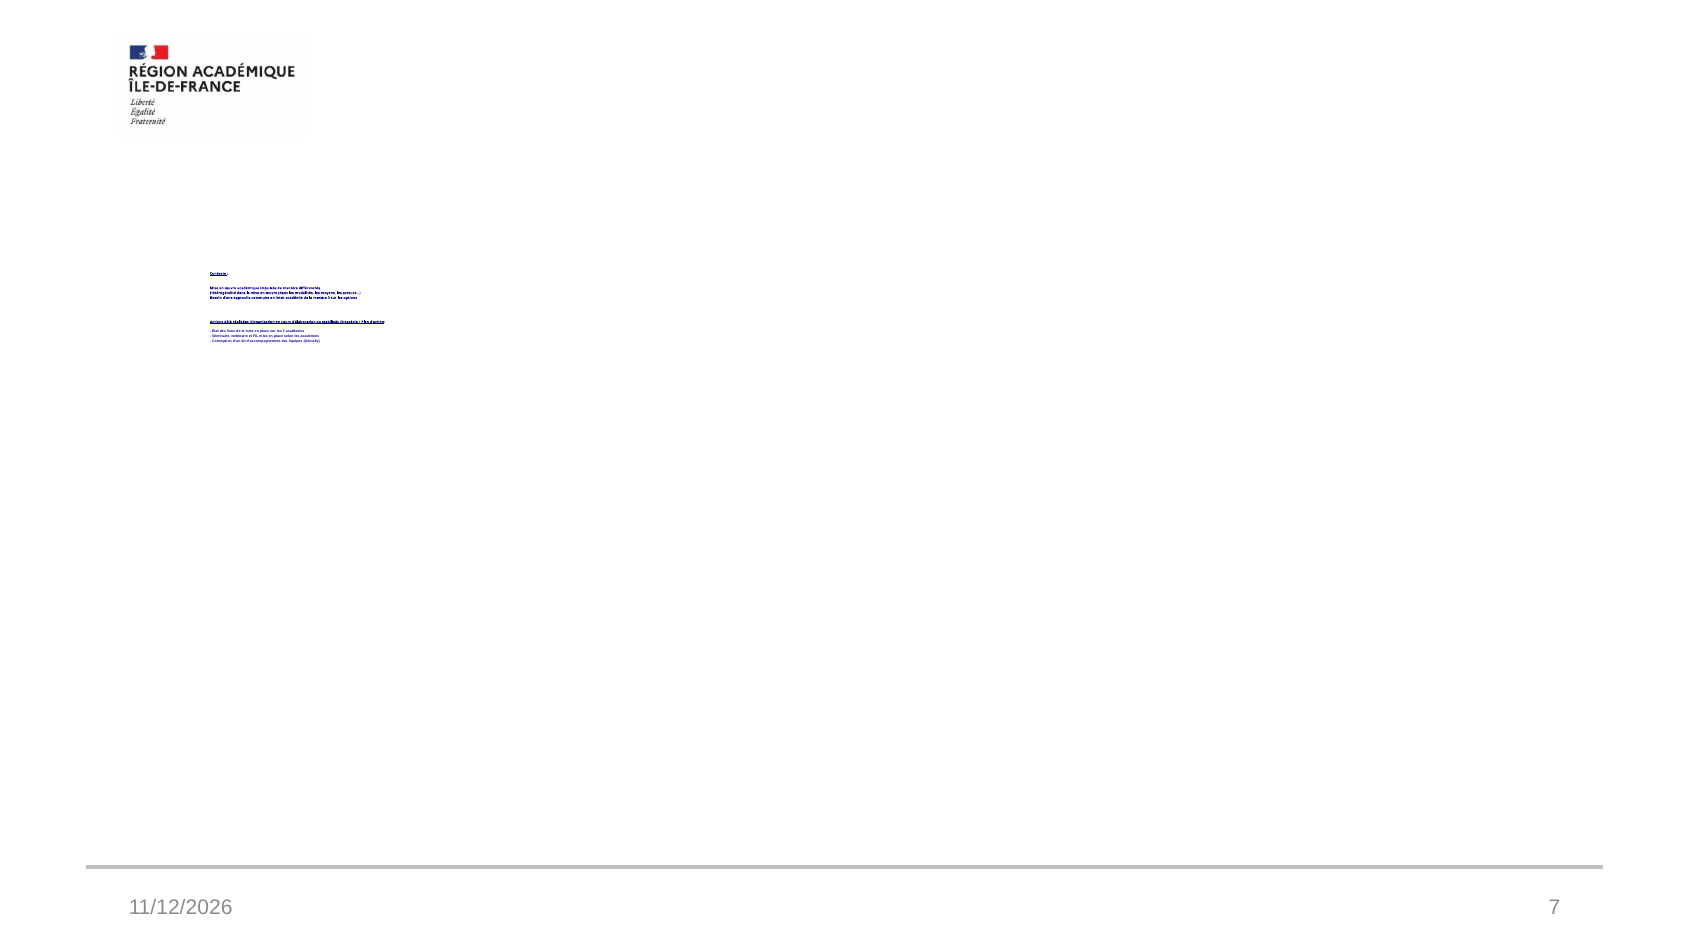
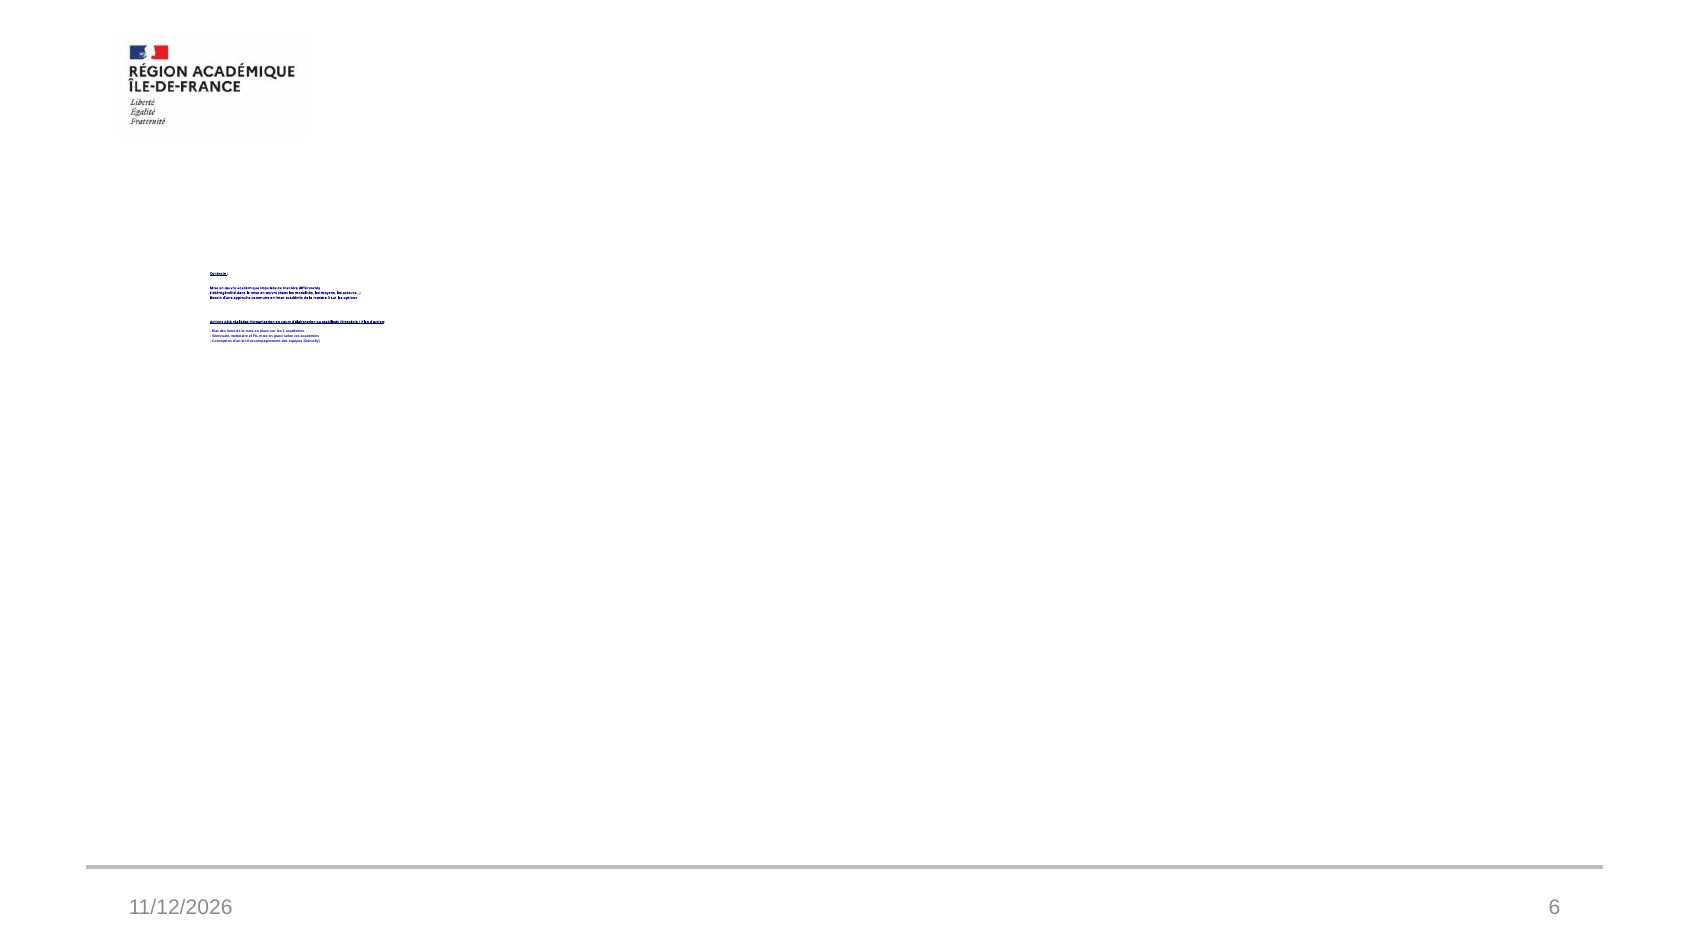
7: 7 -> 6 (1554, 907)
